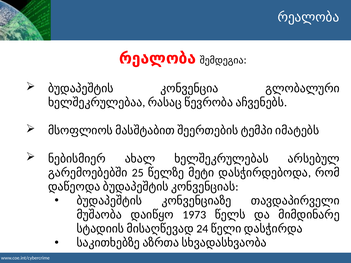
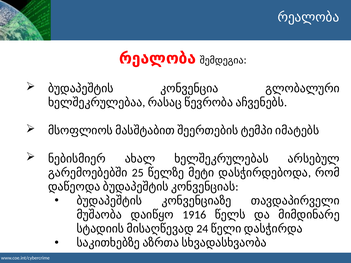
1973: 1973 -> 1916 (194, 215)
